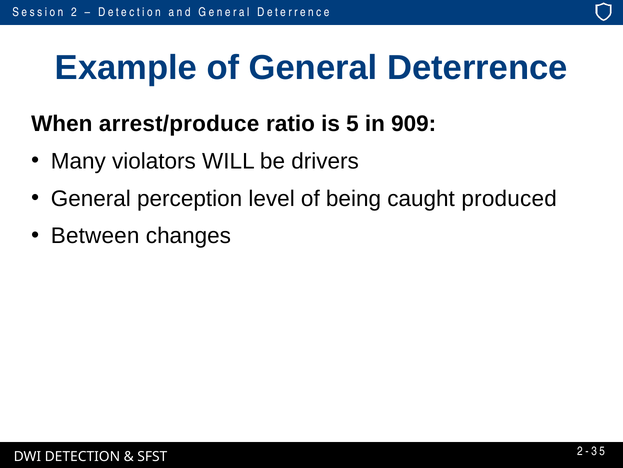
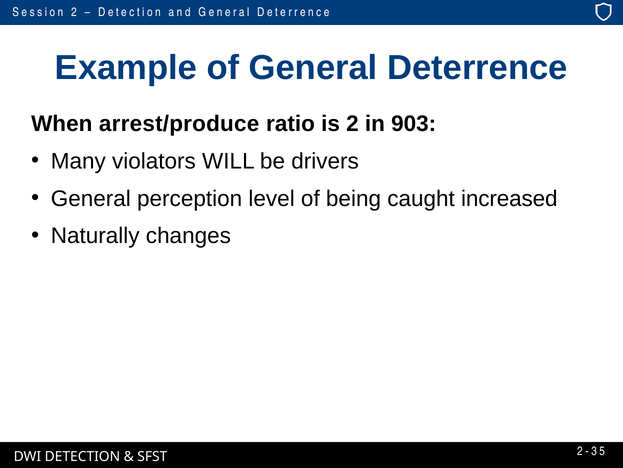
is 5: 5 -> 2 (352, 124)
909: 909 -> 903 (414, 124)
produced: produced -> increased (509, 198)
Between: Between -> Naturally (95, 236)
